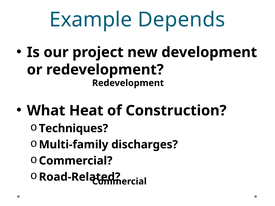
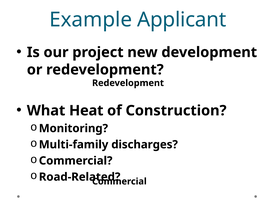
Depends: Depends -> Applicant (182, 20)
Techniques: Techniques -> Monitoring (73, 129)
